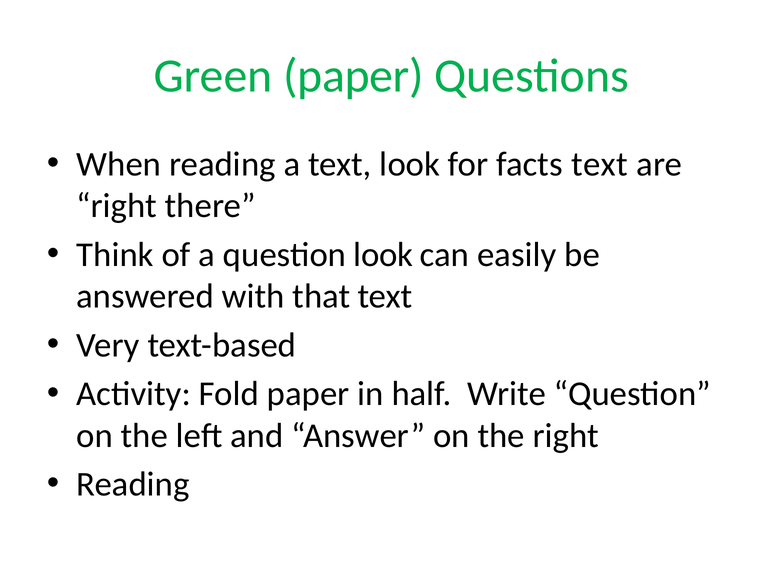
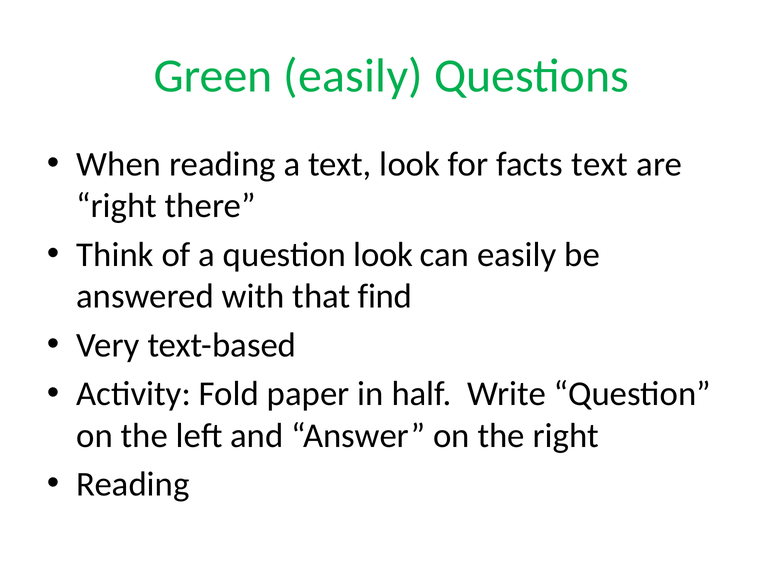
Green paper: paper -> easily (353, 76)
that text: text -> find (385, 297)
